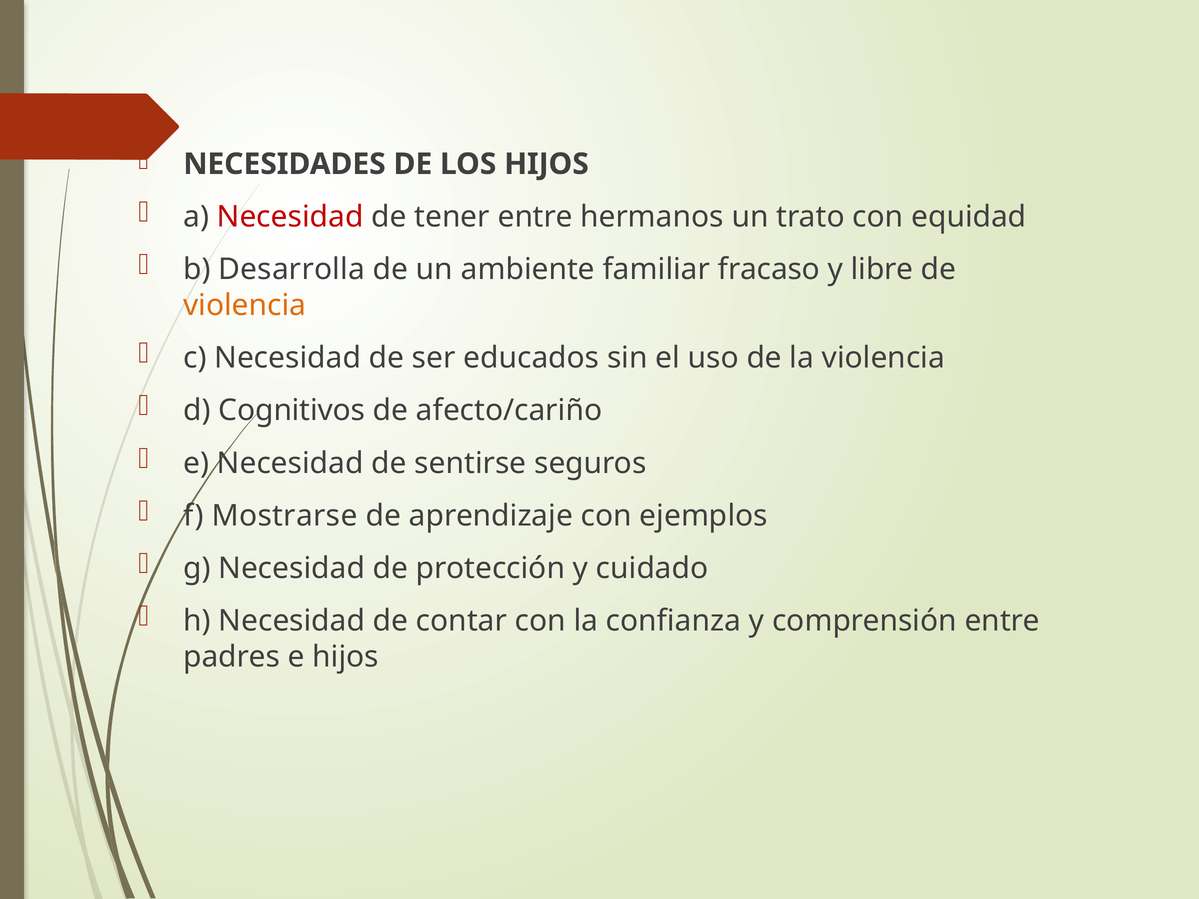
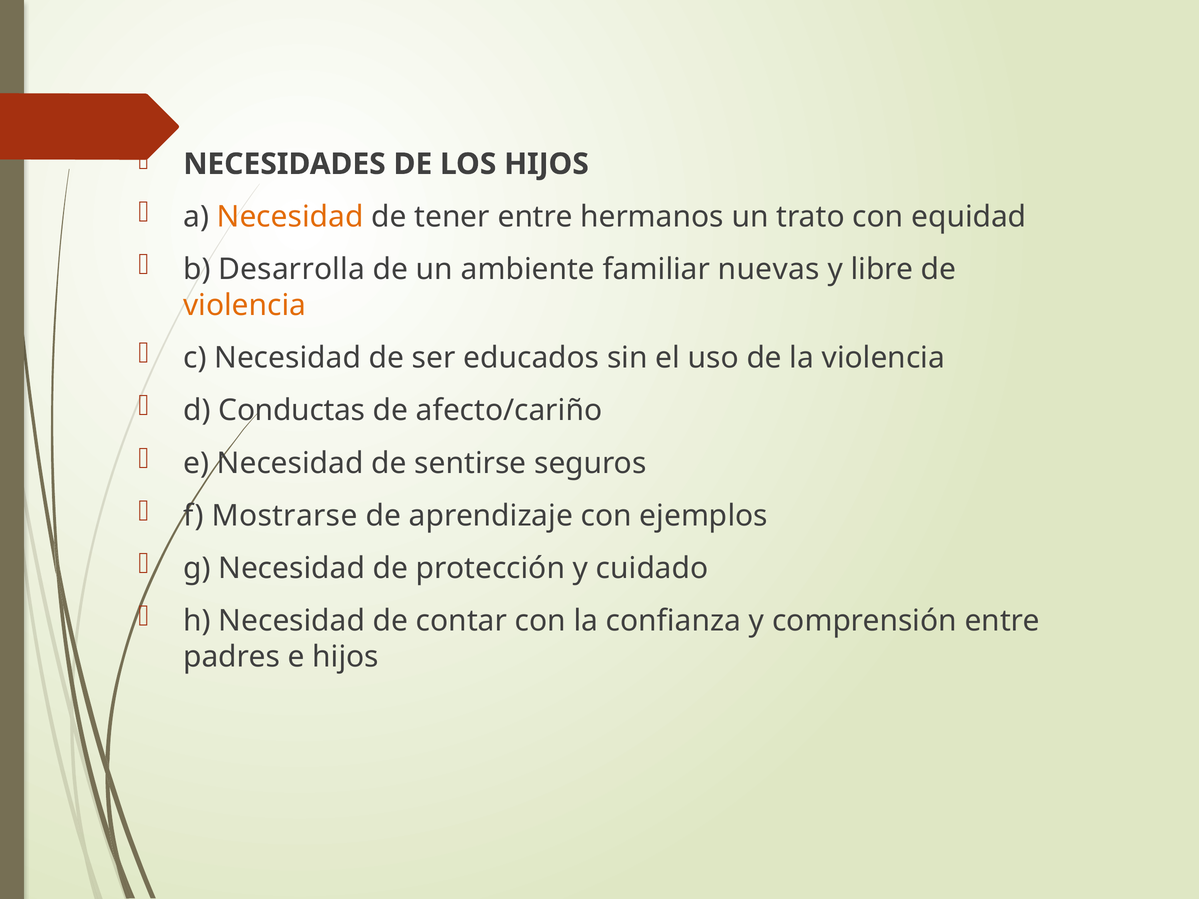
Necesidad colour: red -> orange (290, 217)
fracaso: fracaso -> nuevas (769, 269)
Cognitivos: Cognitivos -> Conductas (292, 411)
